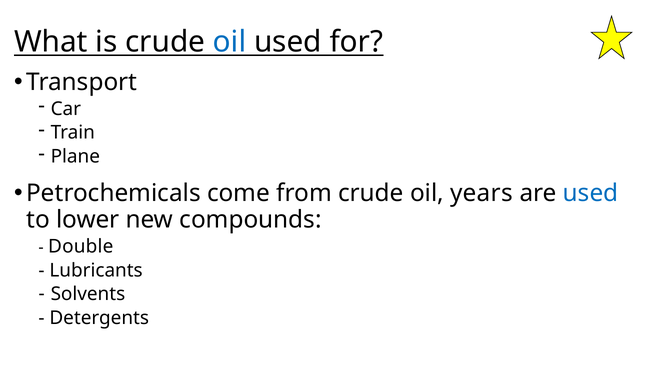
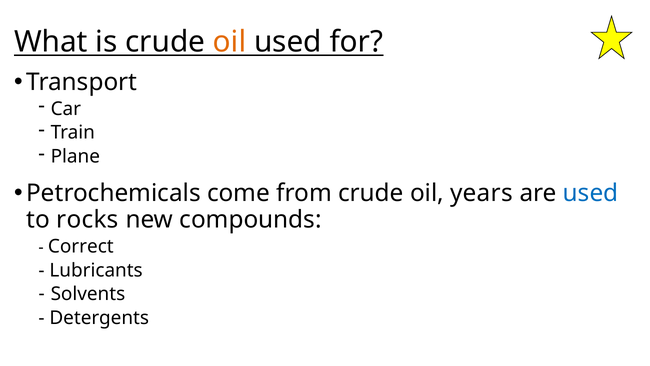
oil colour: blue -> orange (230, 42)
lower: lower -> rocks (88, 219)
Double: Double -> Correct (81, 246)
